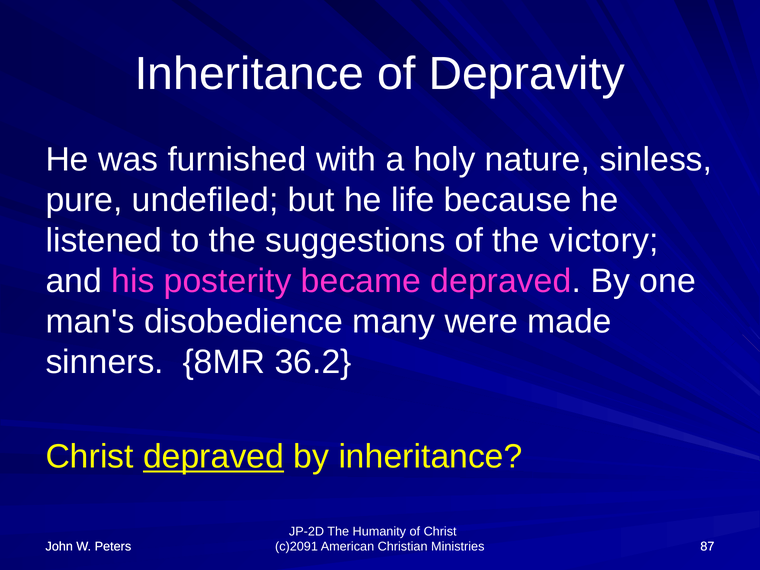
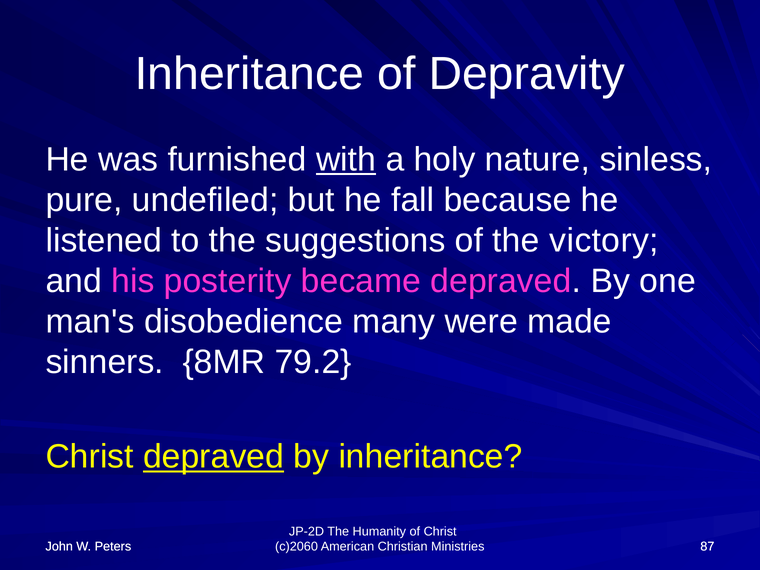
with underline: none -> present (346, 159)
life: life -> fall (413, 200)
36.2: 36.2 -> 79.2 (313, 362)
c)2091: c)2091 -> c)2060 (297, 547)
